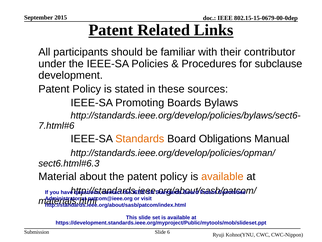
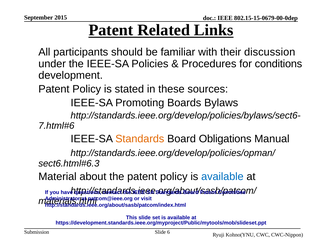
contributor: contributor -> discussion (270, 52)
subclause: subclause -> conditions (278, 64)
available colour: orange -> blue (222, 176)
